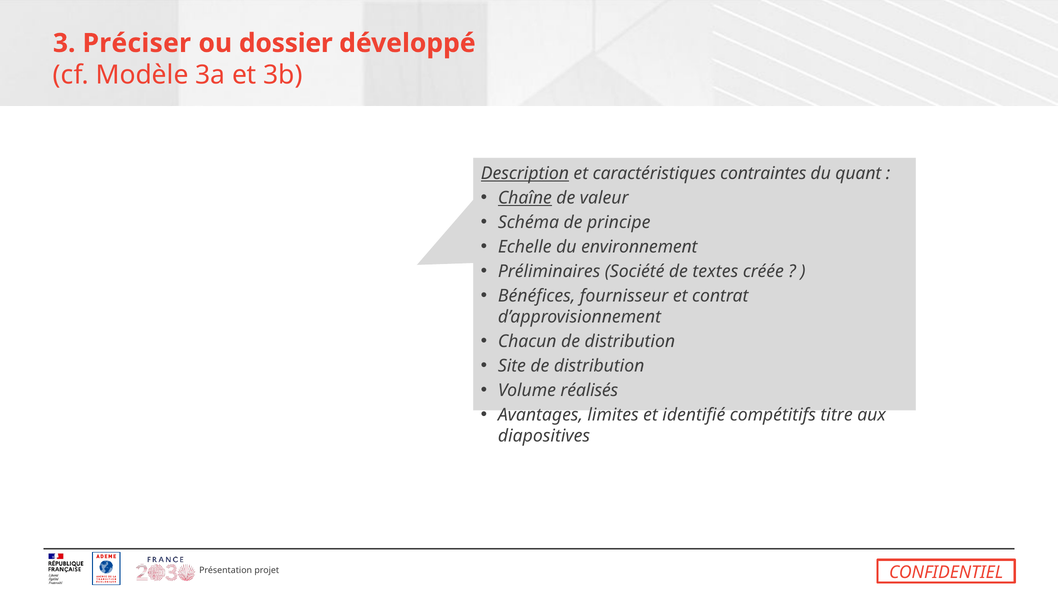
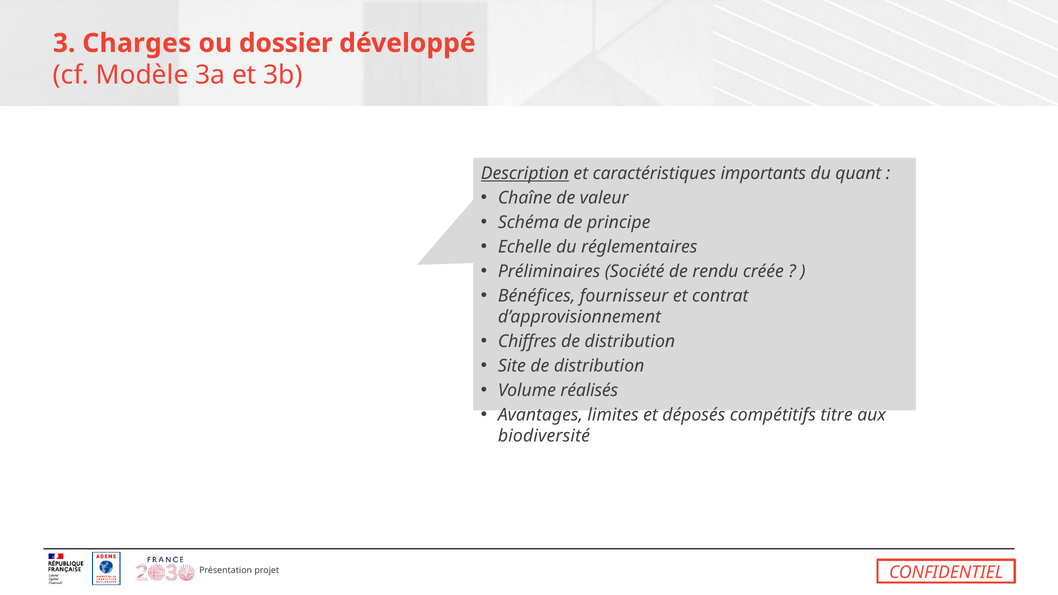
Préciser: Préciser -> Charges (137, 43)
contraintes: contraintes -> importants (763, 174)
Chaîne underline: present -> none (525, 198)
environnement: environnement -> réglementaires (639, 247)
textes: textes -> rendu (715, 272)
Chacun: Chacun -> Chiffres (527, 342)
identifié: identifié -> déposés (694, 415)
diapositives: diapositives -> biodiversité (544, 436)
